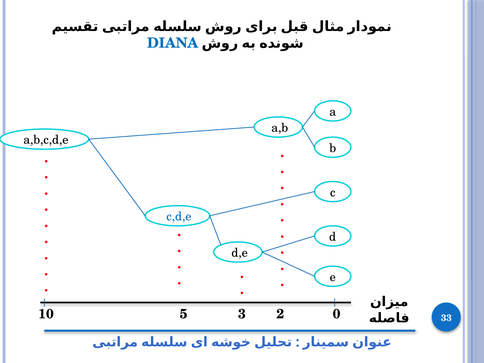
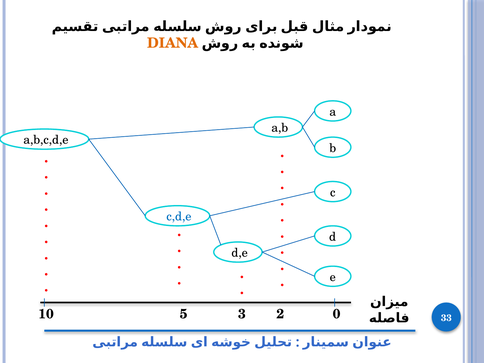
DIANA colour: blue -> orange (173, 43)
